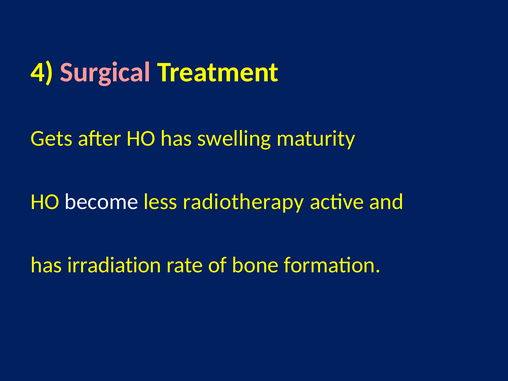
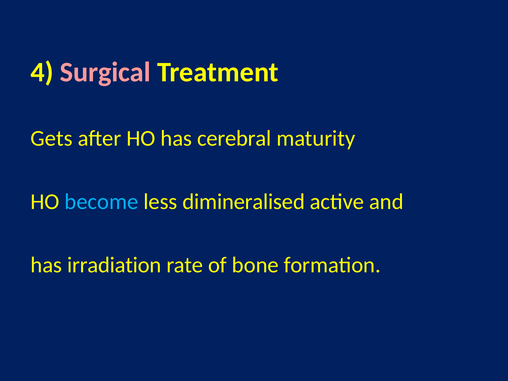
swelling: swelling -> cerebral (234, 138)
become colour: white -> light blue (101, 202)
radiotherapy: radiotherapy -> dimineralised (244, 202)
